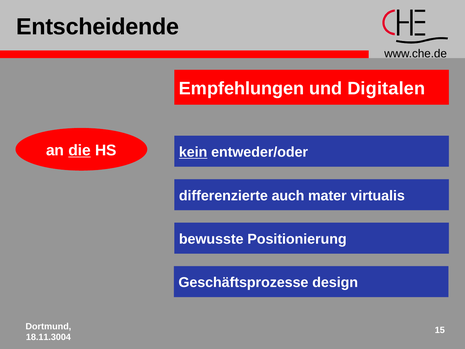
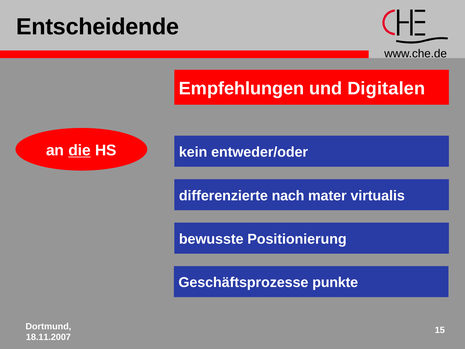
kein underline: present -> none (193, 152)
auch: auch -> nach (288, 196)
design: design -> punkte (335, 282)
18.11.3004: 18.11.3004 -> 18.11.2007 (48, 337)
